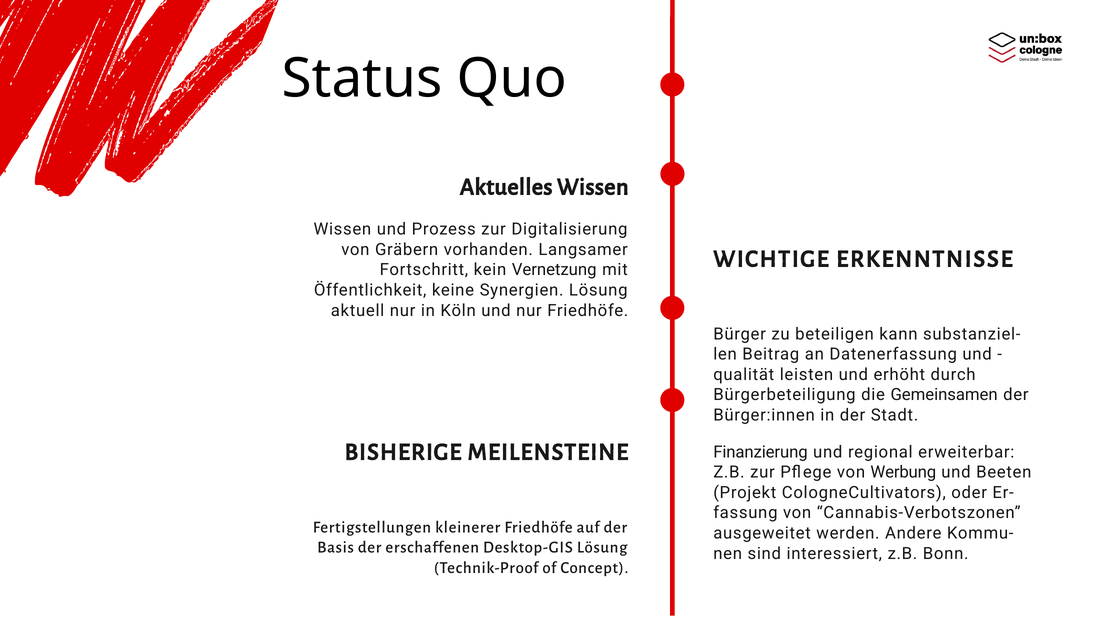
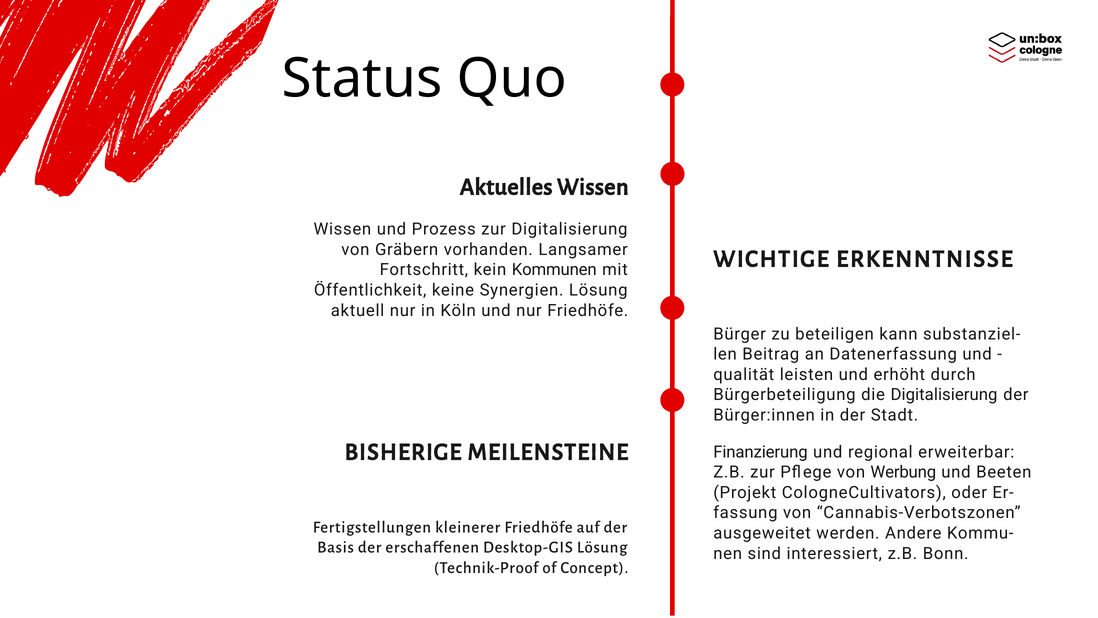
Vernetzung: Vernetzung -> Kommunen (554, 270)
die Gemeinsamen: Gemeinsamen -> Digitalisierung (944, 395)
